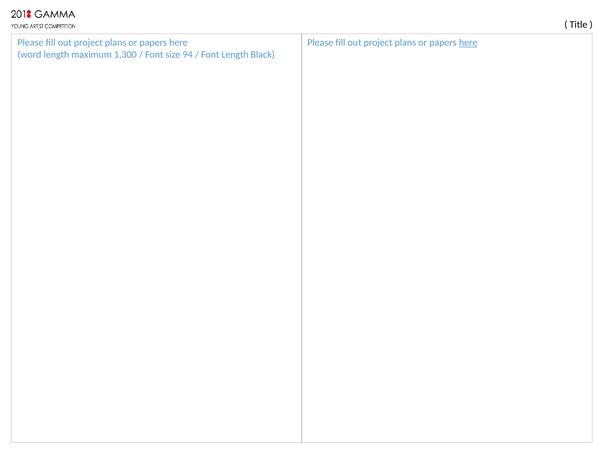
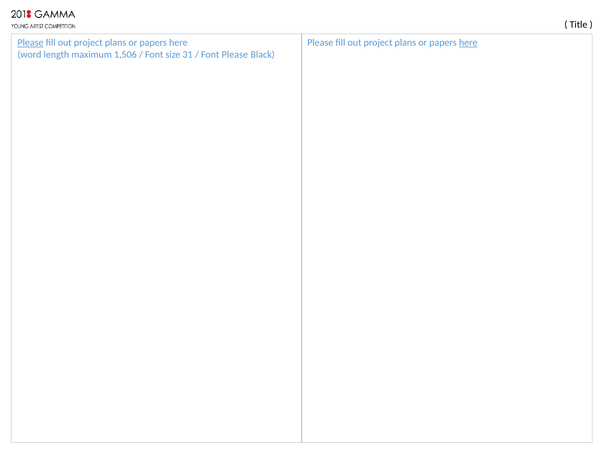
Please underline: none -> present (30, 43)
1,300: 1,300 -> 1,506 (125, 55)
94: 94 -> 31 (188, 55)
Font Length: Length -> Please (235, 55)
